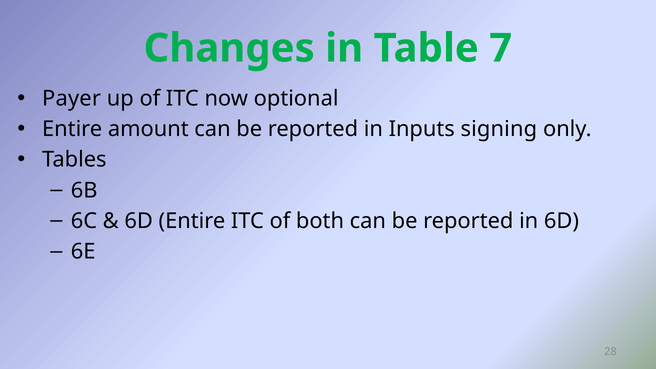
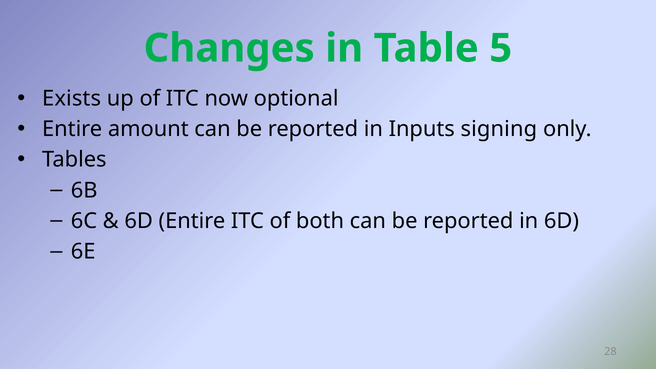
7: 7 -> 5 (501, 48)
Payer: Payer -> Exists (72, 99)
